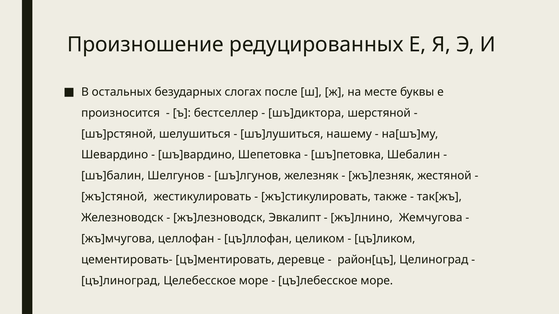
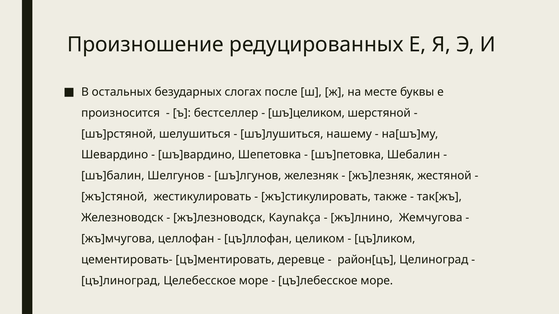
шъ]диктора: шъ]диктора -> шъ]целиком (306, 113)
Эвкалипт: Эвкалипт -> Kaynakça (295, 218)
